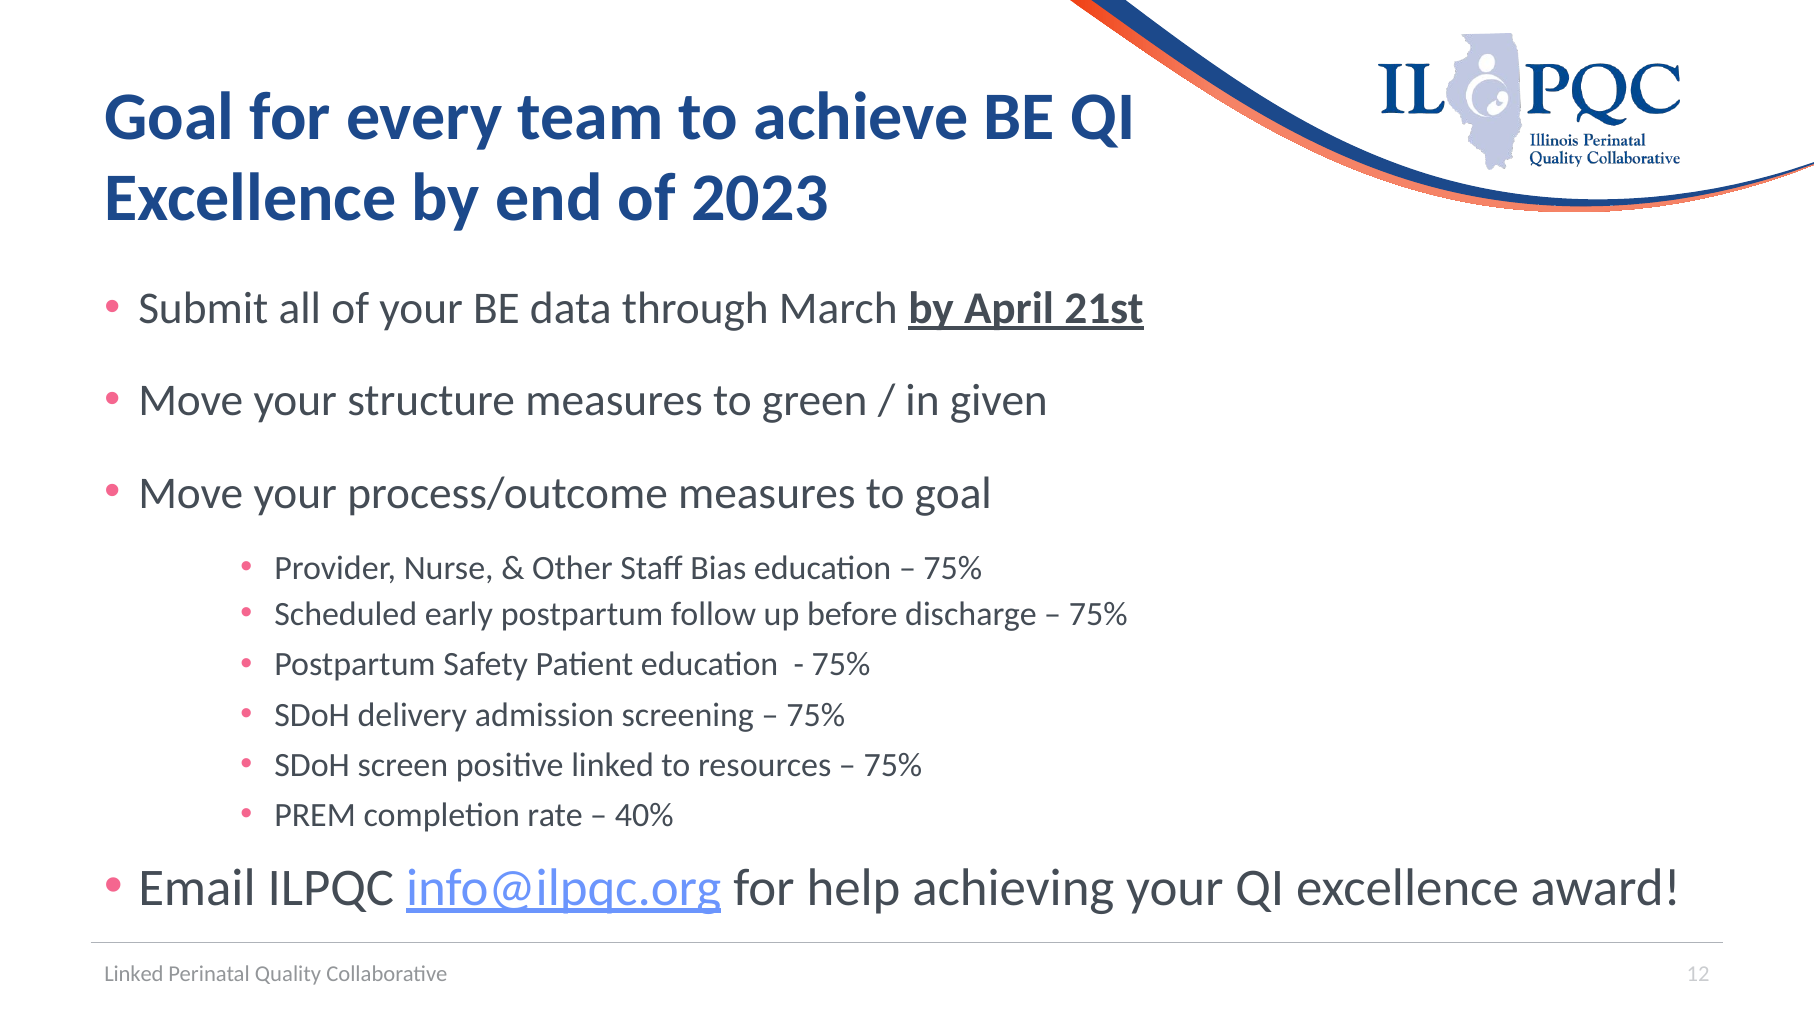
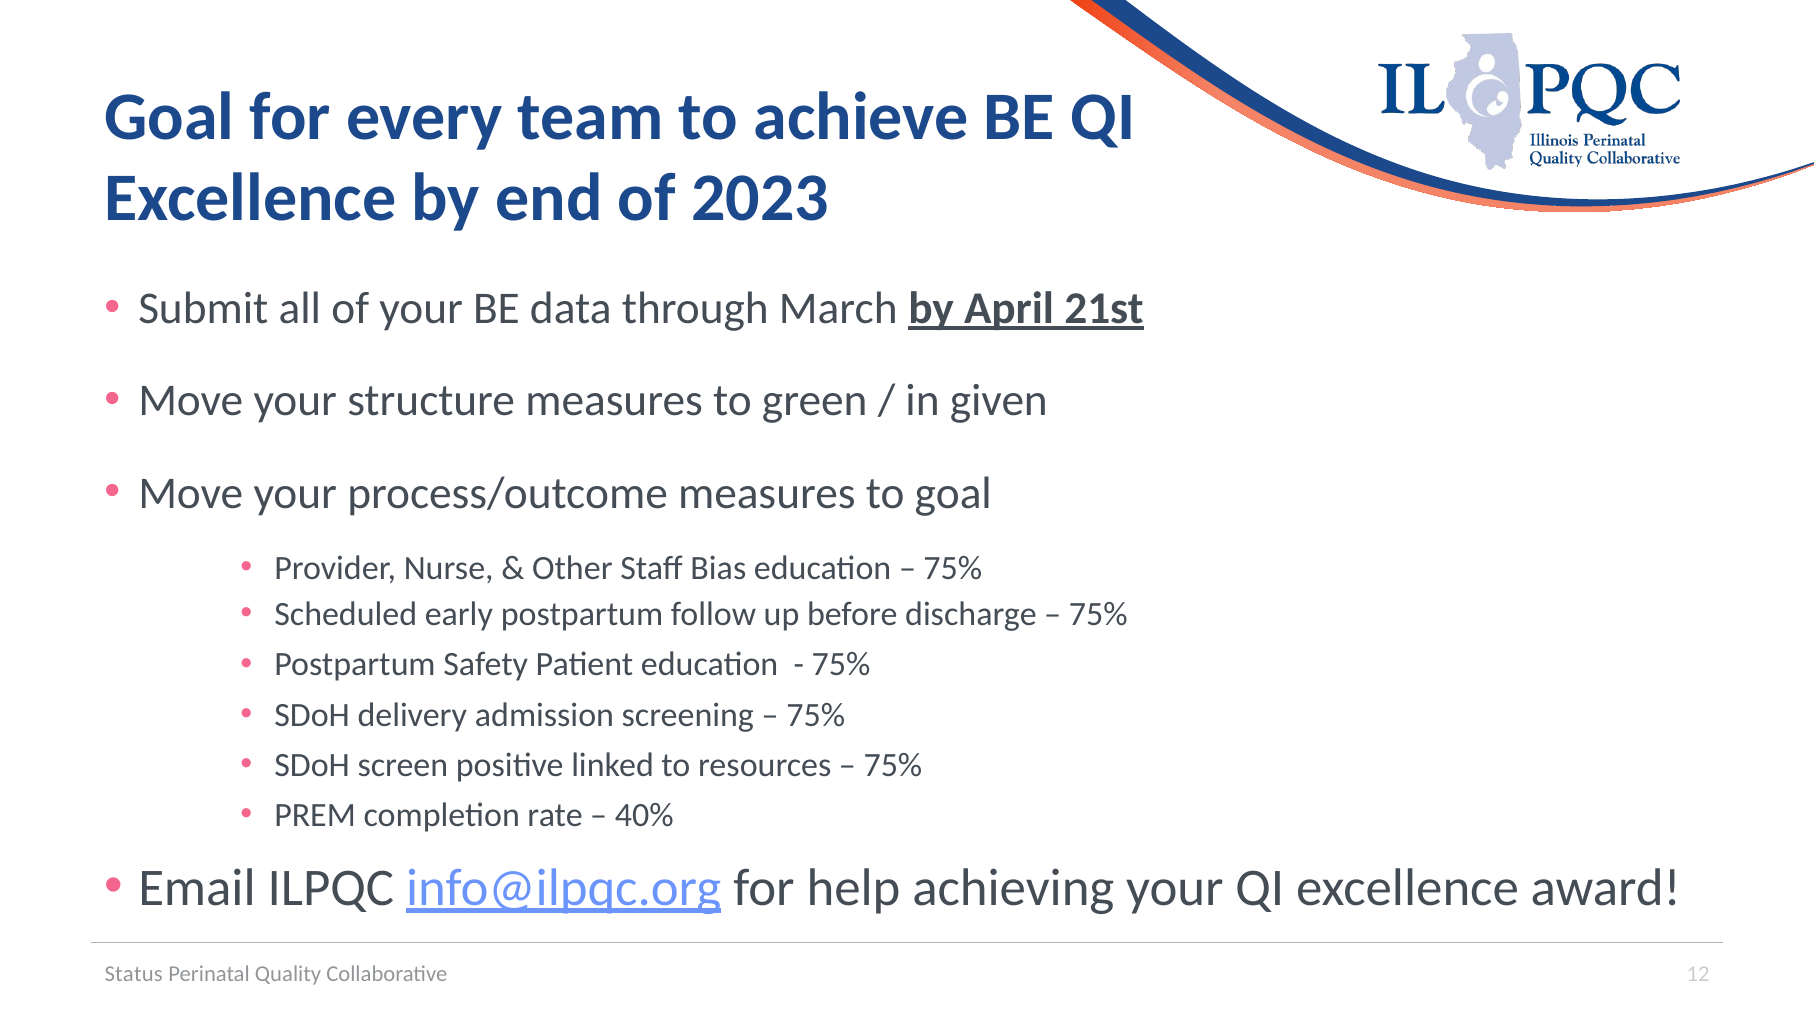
Linked: Linked -> Status (134, 974)
